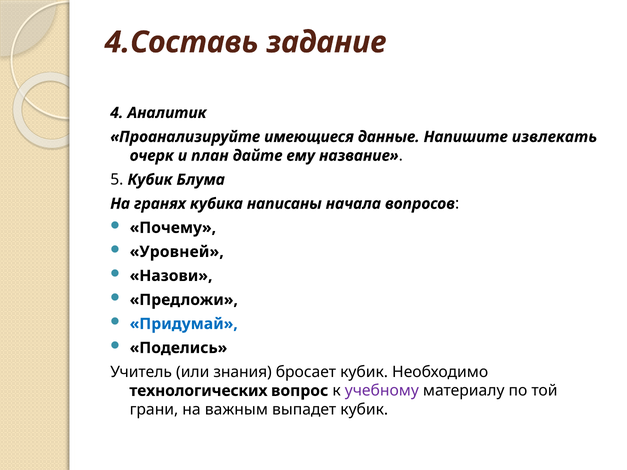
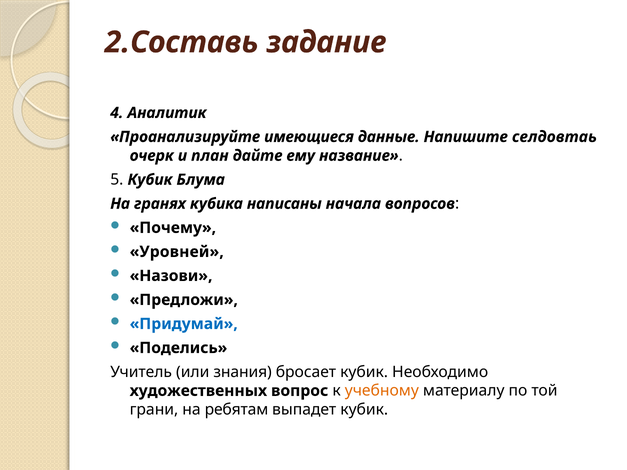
4.Составь: 4.Составь -> 2.Составь (181, 42)
извлекать: извлекать -> селдовтаь (554, 137)
технологических: технологических -> художественных (198, 391)
учебному colour: purple -> orange (382, 391)
важным: важным -> ребятам (236, 410)
